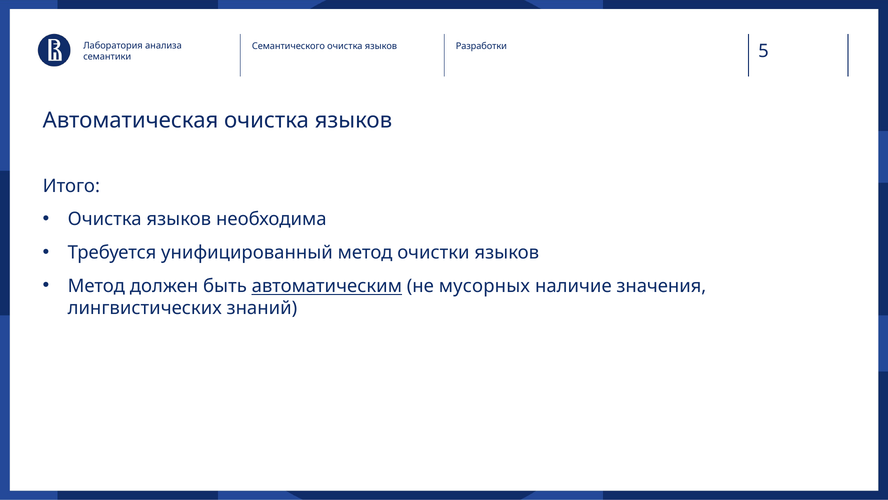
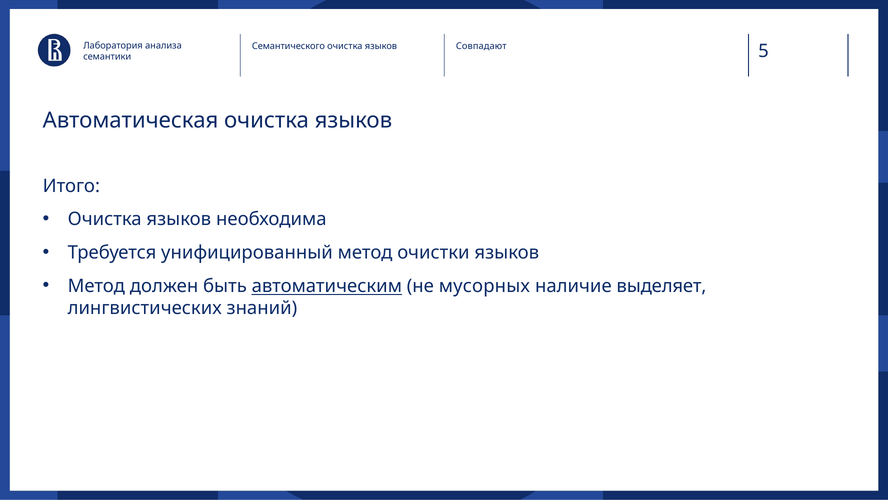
Разработки: Разработки -> Совпадают (481, 46)
значения: значения -> выделяет (661, 286)
